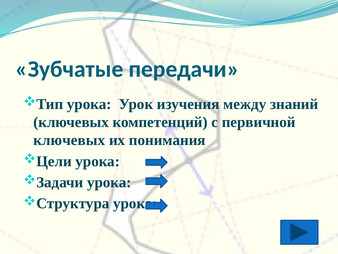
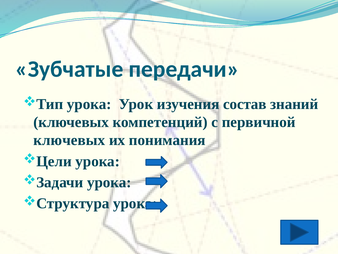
между: между -> состав (245, 104)
